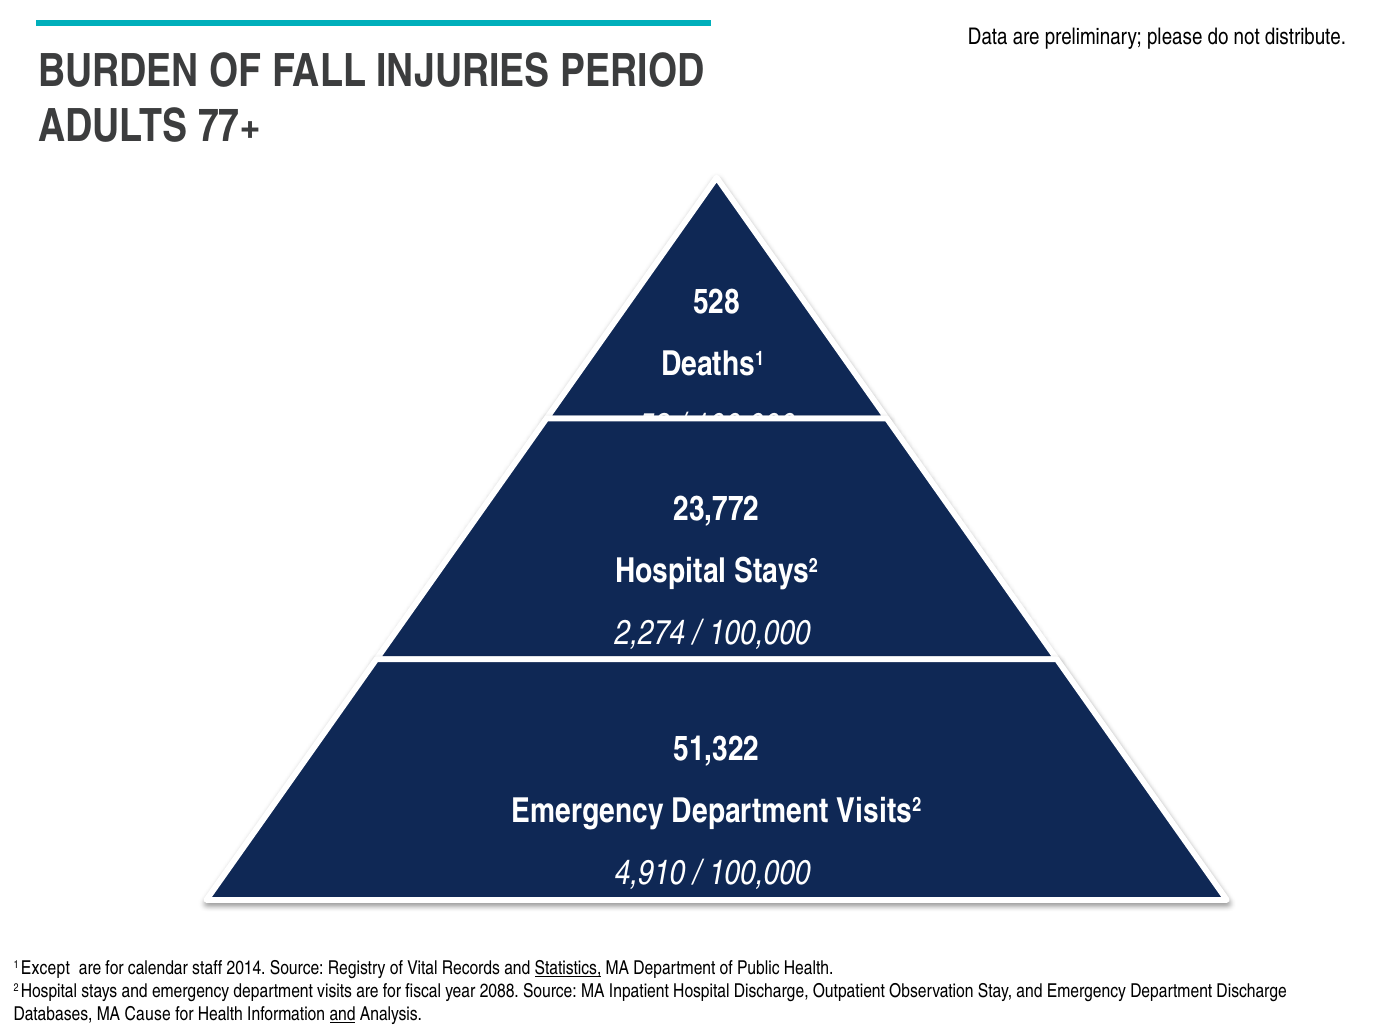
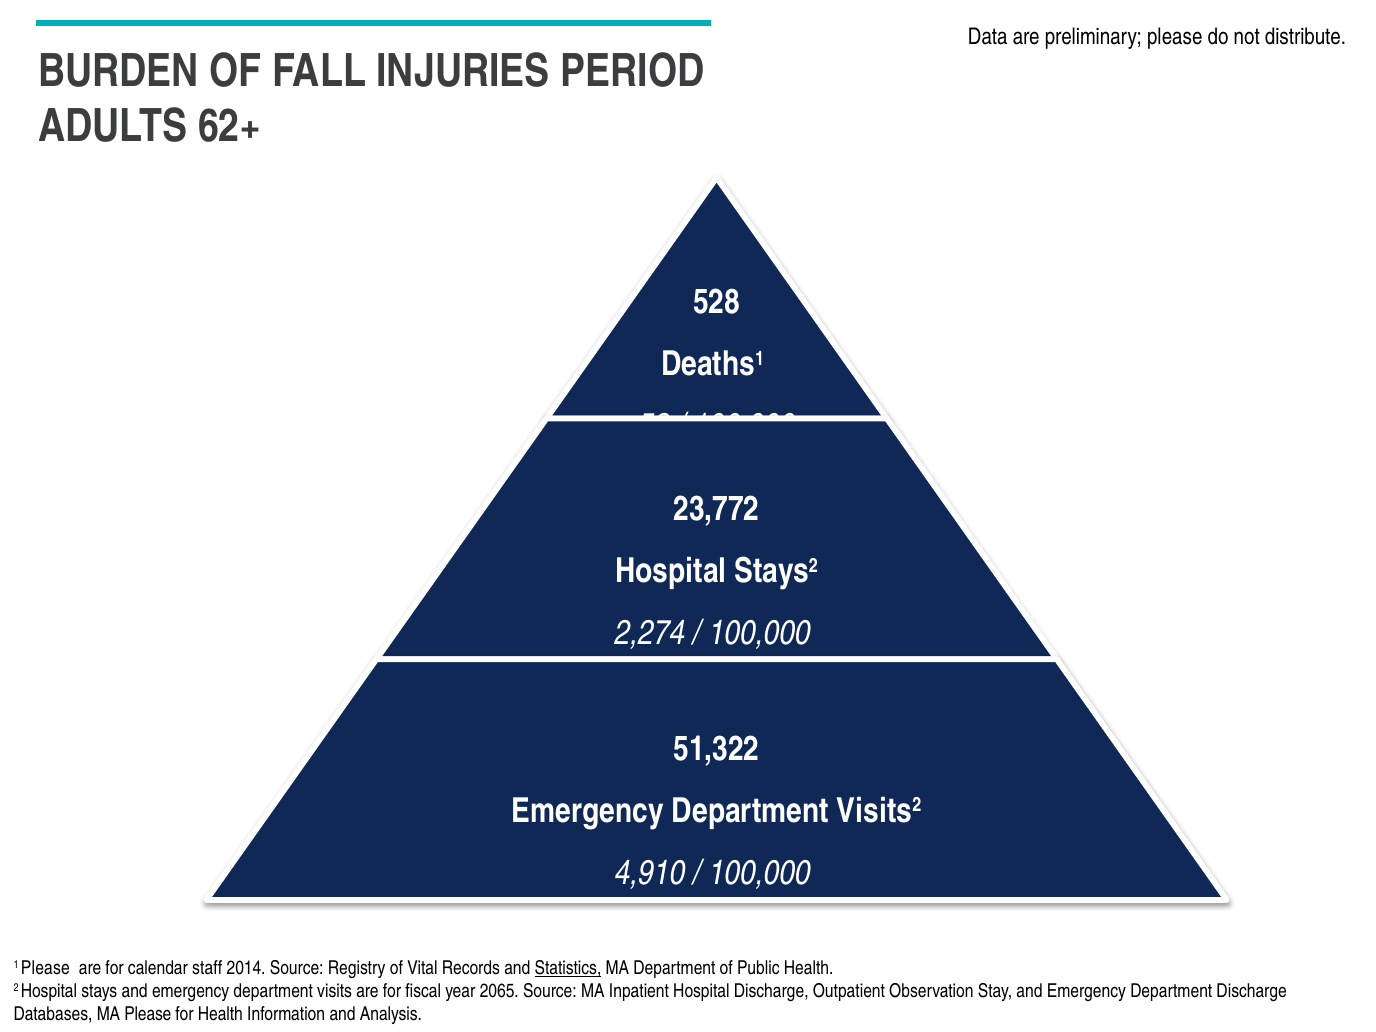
77+: 77+ -> 62+ (230, 126)
1 Except: Except -> Please (45, 968)
2088: 2088 -> 2065 (499, 991)
MA Cause: Cause -> Please (148, 1014)
and underline: present -> none (343, 1014)
